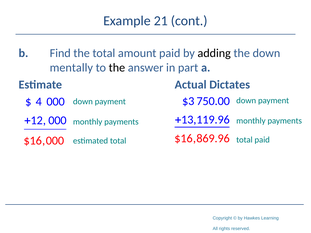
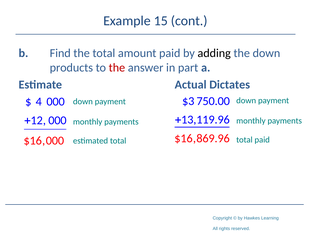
21: 21 -> 15 (161, 21)
mentally: mentally -> products (71, 68)
the colour: black -> red (117, 68)
